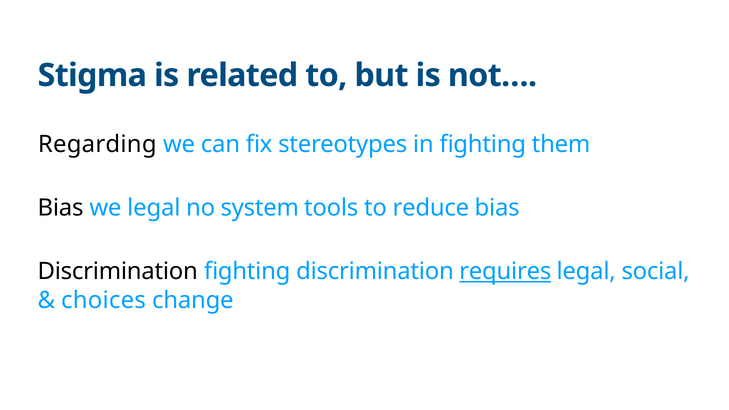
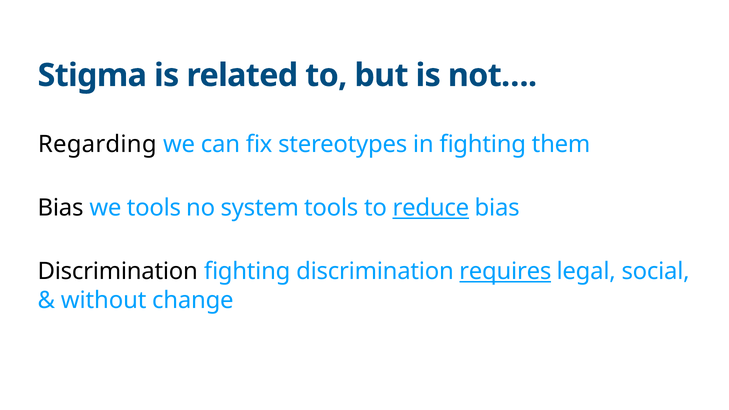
we legal: legal -> tools (154, 208)
reduce underline: none -> present (431, 208)
choices: choices -> without (104, 300)
